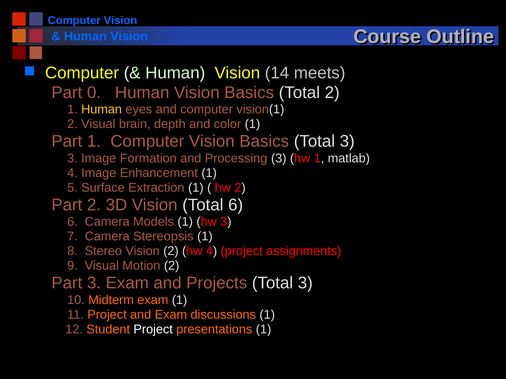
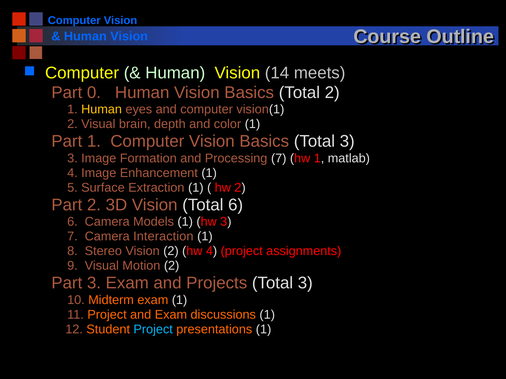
Processing 3: 3 -> 7 (279, 158)
Stereopsis: Stereopsis -> Interaction (163, 237)
Project colour: white -> light blue (153, 330)
